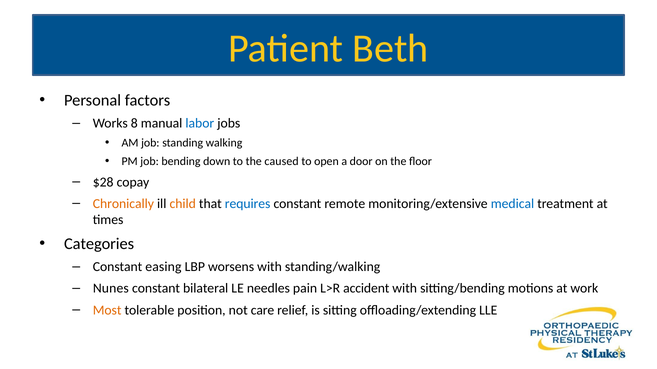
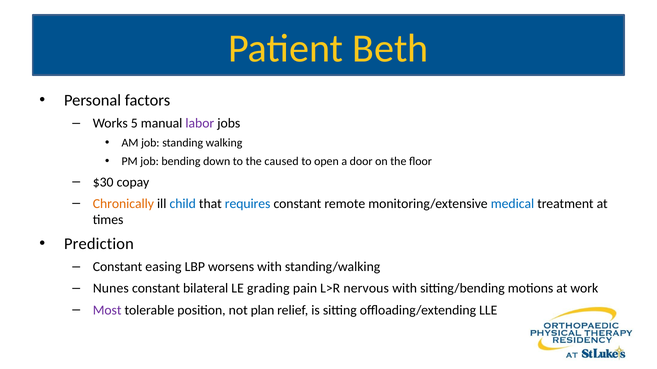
8: 8 -> 5 (134, 124)
labor colour: blue -> purple (200, 124)
$28: $28 -> $30 (103, 182)
child colour: orange -> blue (183, 204)
Categories: Categories -> Prediction (99, 244)
needles: needles -> grading (268, 289)
accident: accident -> nervous (366, 289)
Most colour: orange -> purple (107, 310)
care: care -> plan (263, 310)
